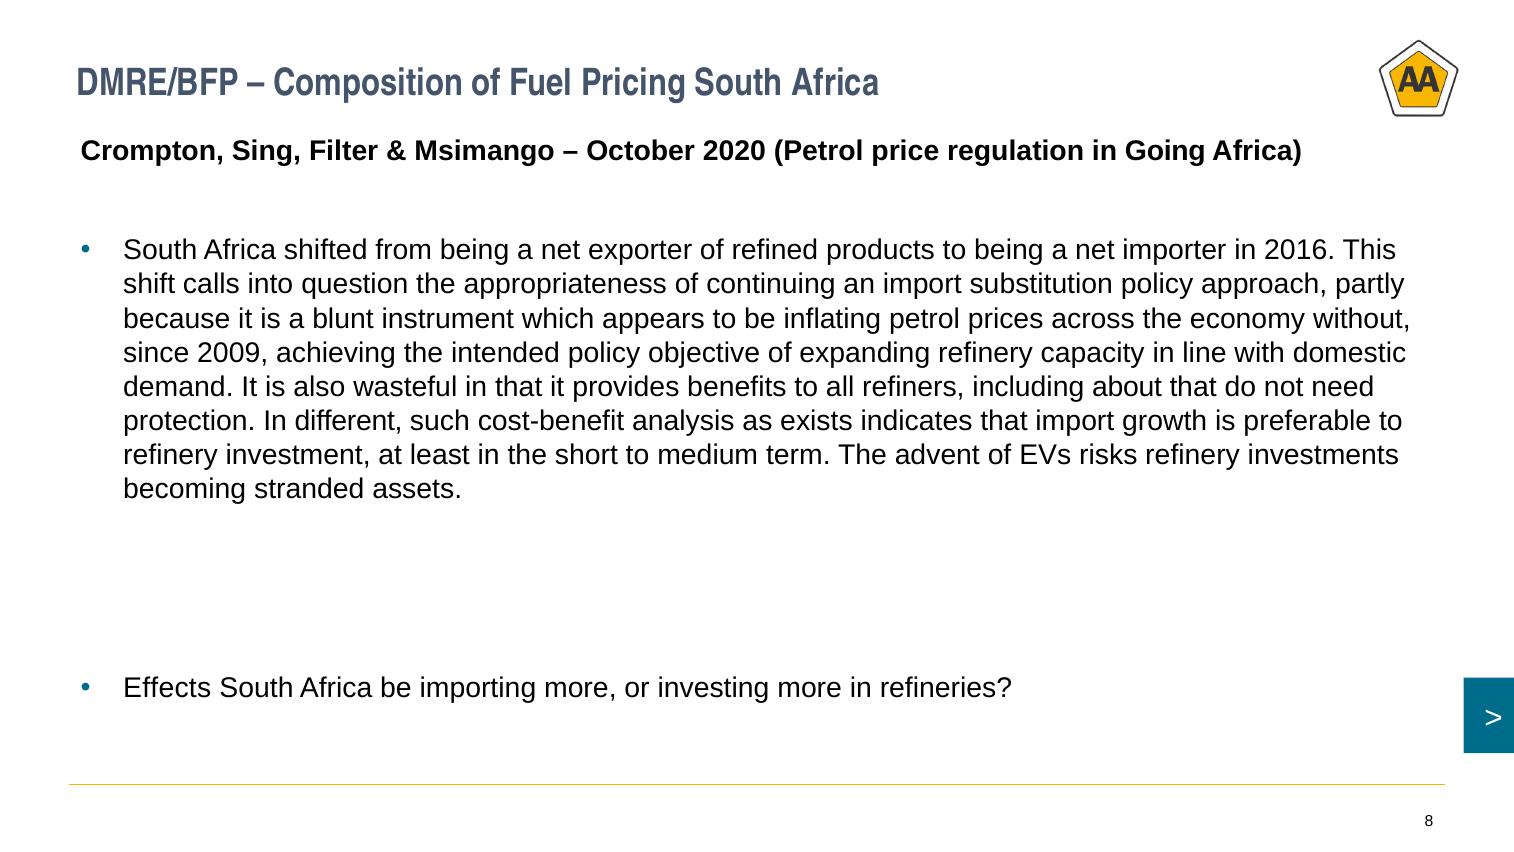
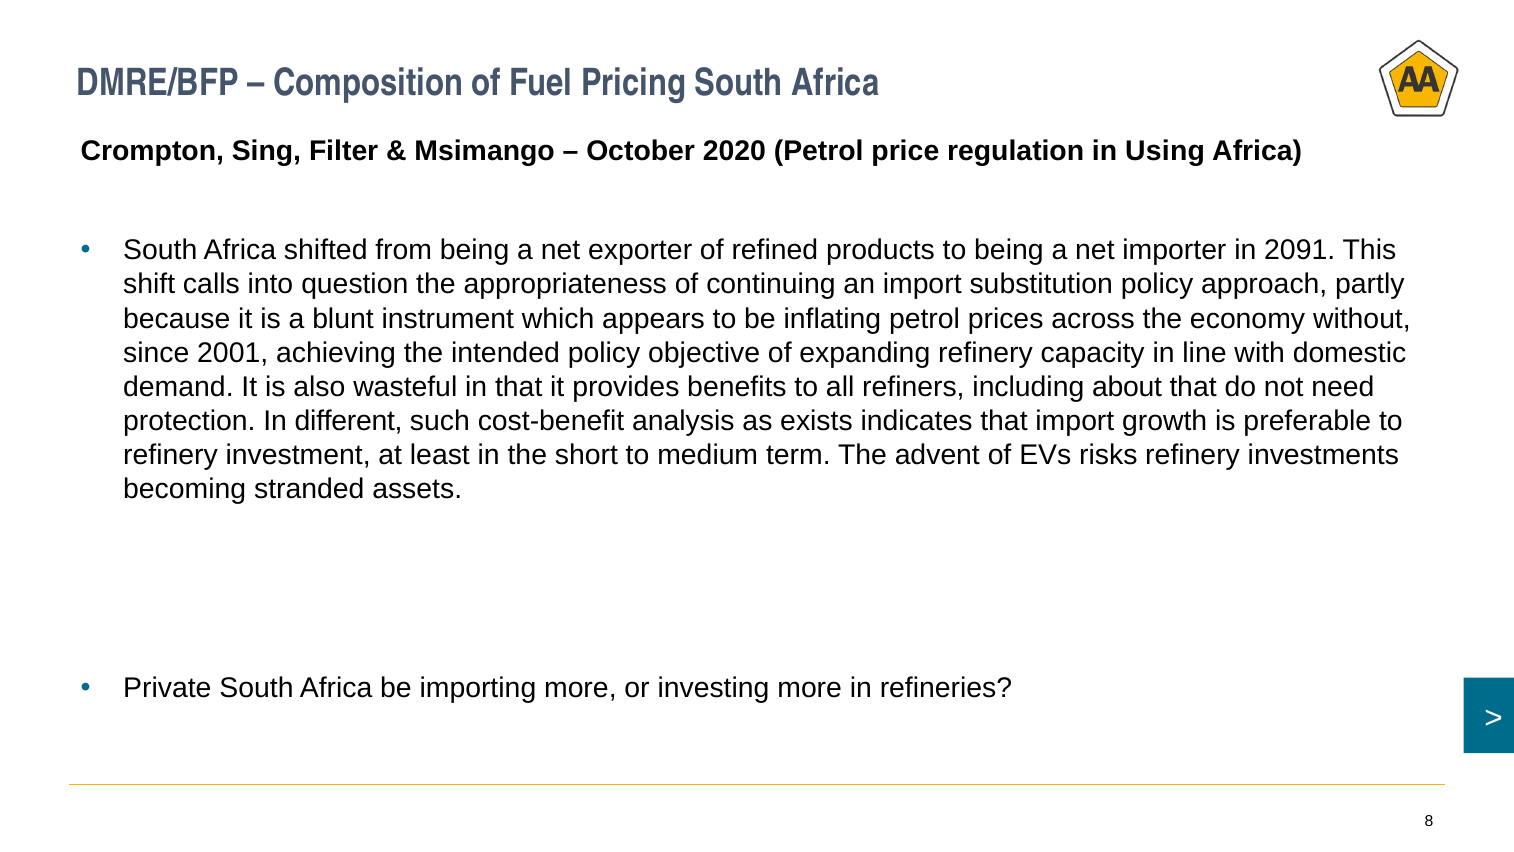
Going: Going -> Using (1165, 151)
2016: 2016 -> 2091 (1300, 250)
2009: 2009 -> 2001 (233, 353)
Effects: Effects -> Private (167, 688)
